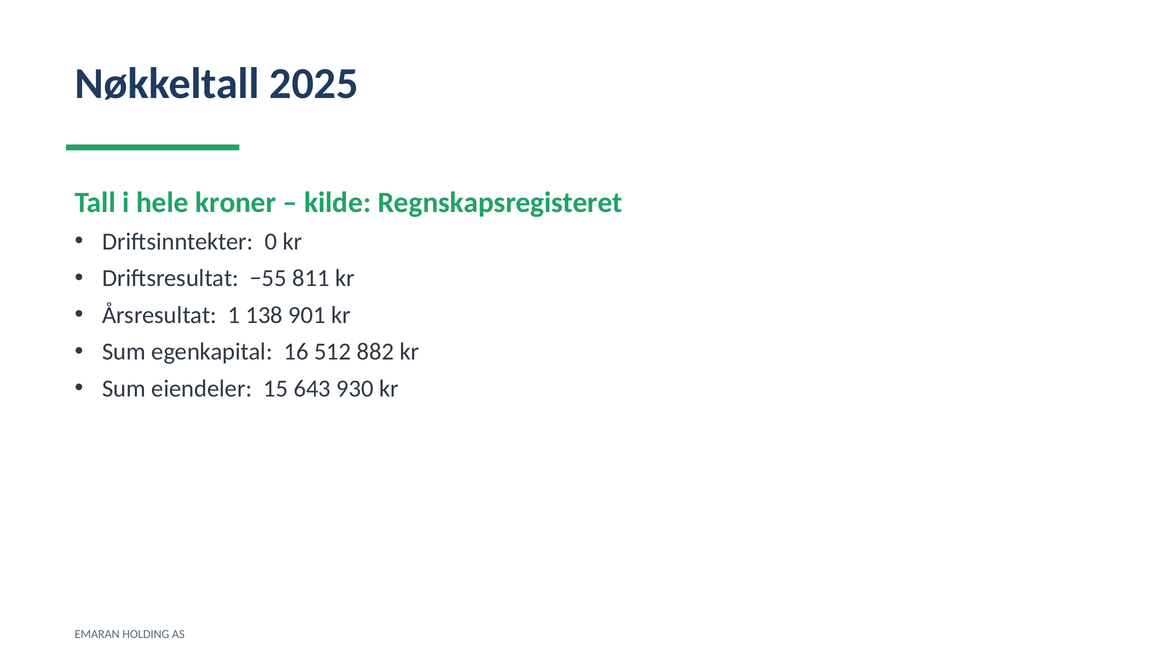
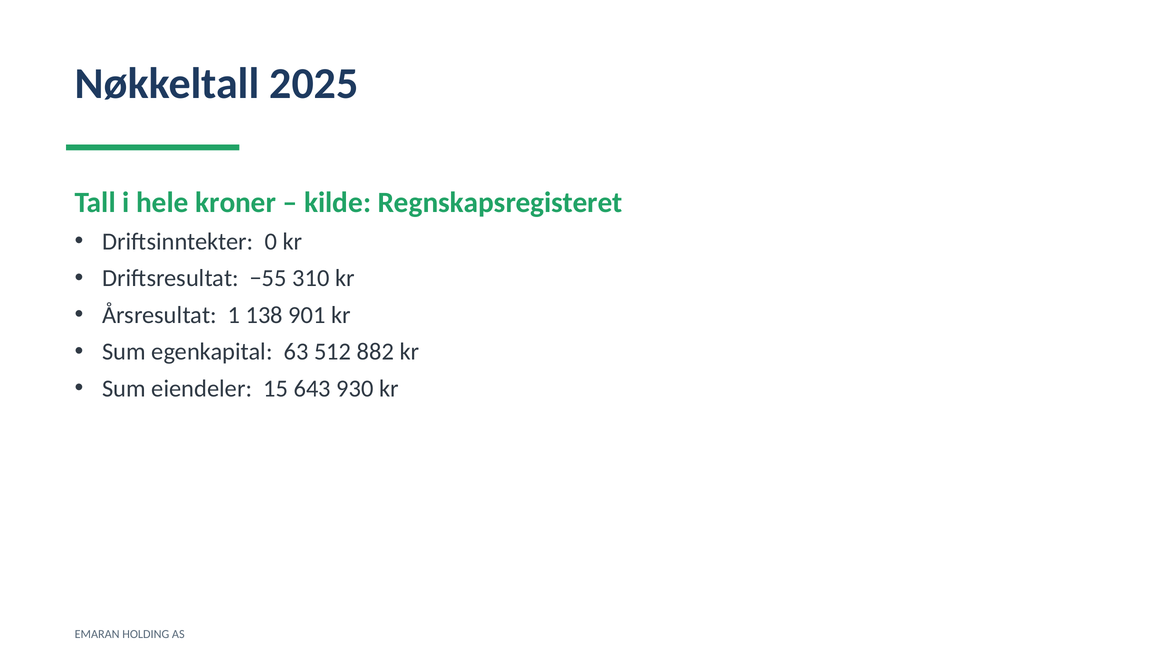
811: 811 -> 310 (311, 278)
16: 16 -> 63 (296, 352)
